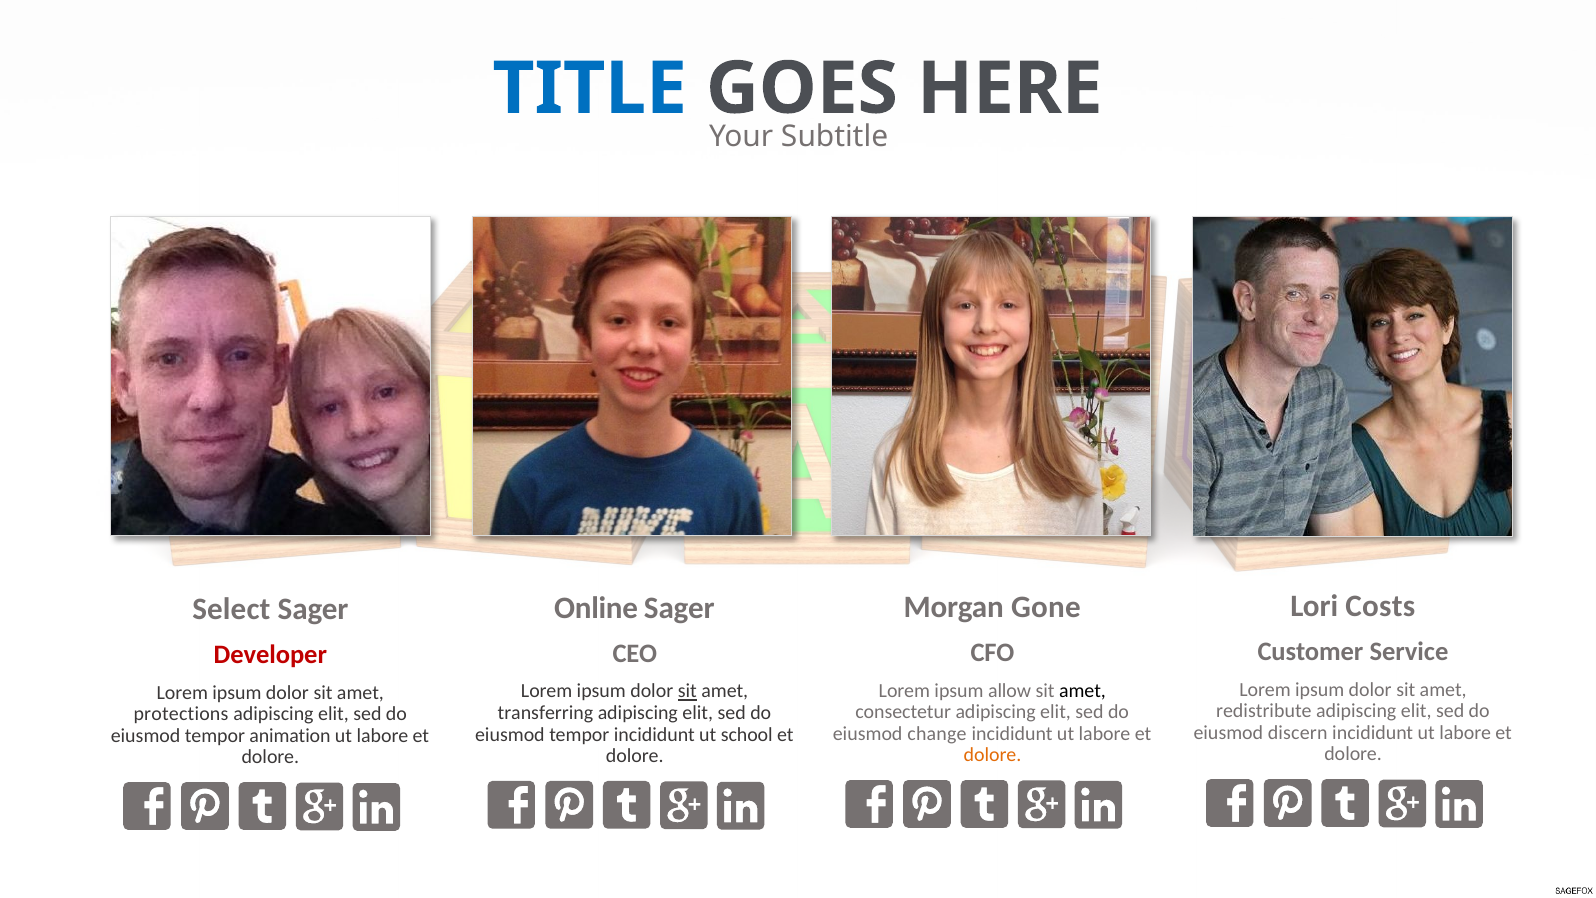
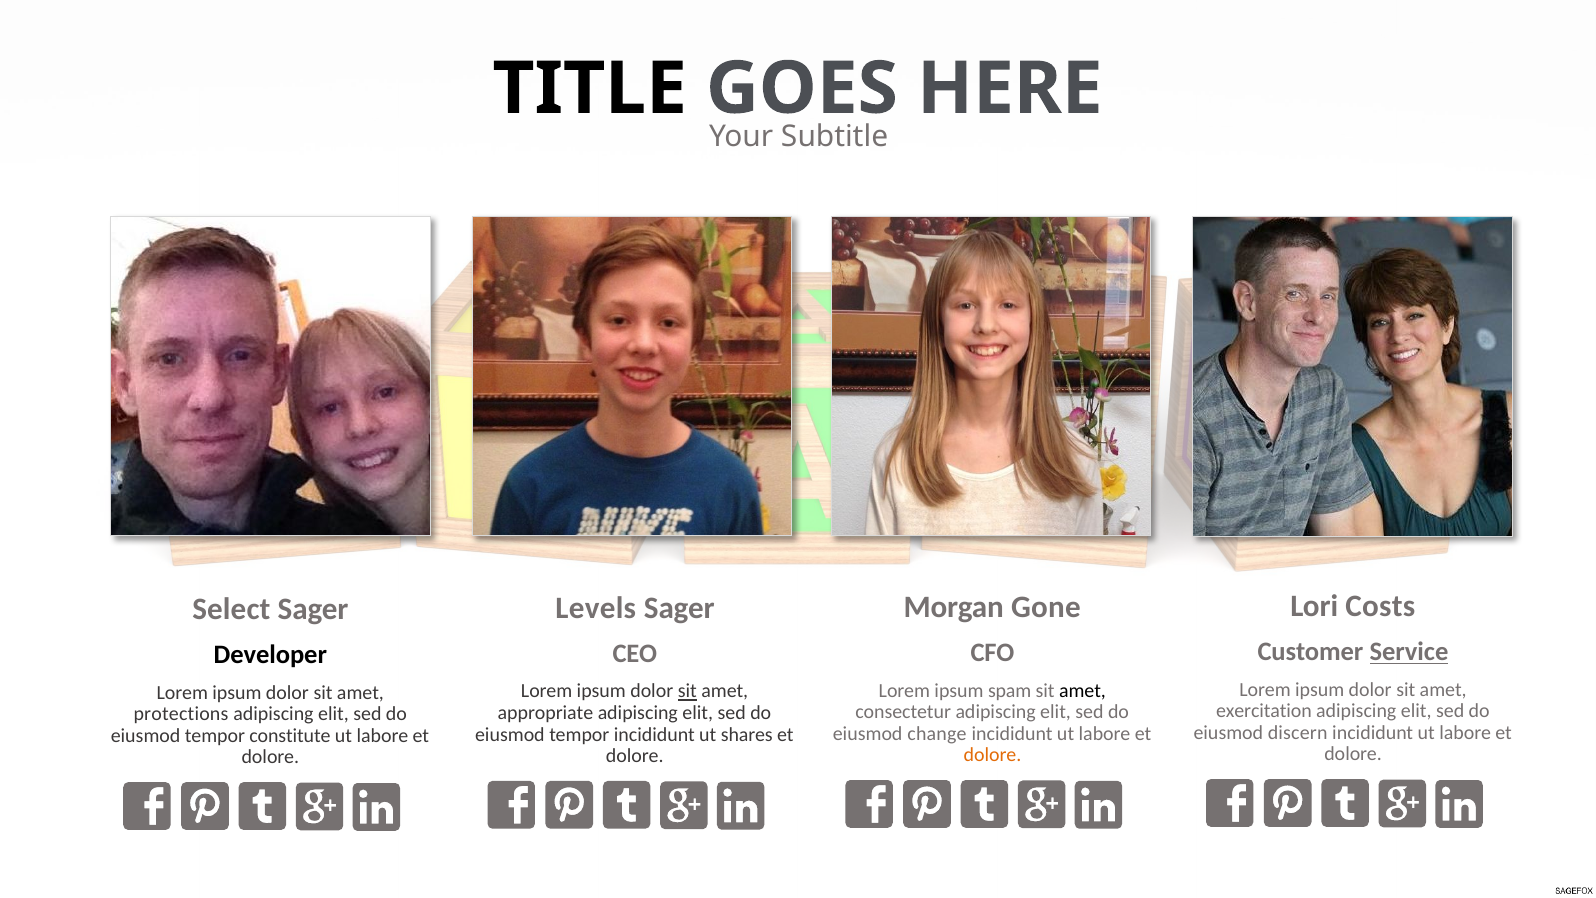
TITLE colour: blue -> black (590, 89)
Online: Online -> Levels (596, 608)
Service underline: none -> present (1409, 652)
Developer colour: red -> black (270, 655)
allow: allow -> spam (1010, 690)
redistribute: redistribute -> exercitation (1264, 711)
transferring: transferring -> appropriate (545, 713)
school: school -> shares (747, 734)
animation: animation -> constitute (290, 736)
